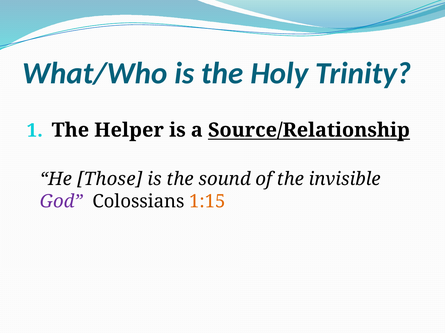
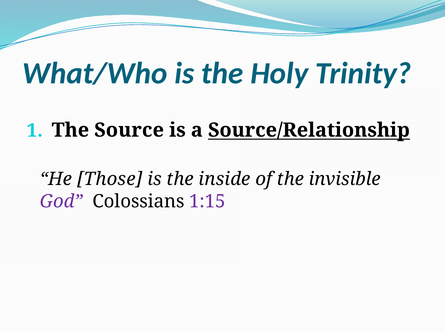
Helper: Helper -> Source (129, 130)
sound: sound -> inside (225, 180)
1:15 colour: orange -> purple (207, 202)
